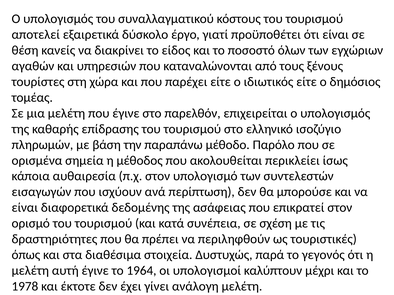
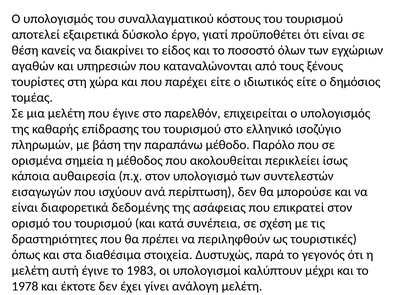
1964: 1964 -> 1983 (141, 271)
